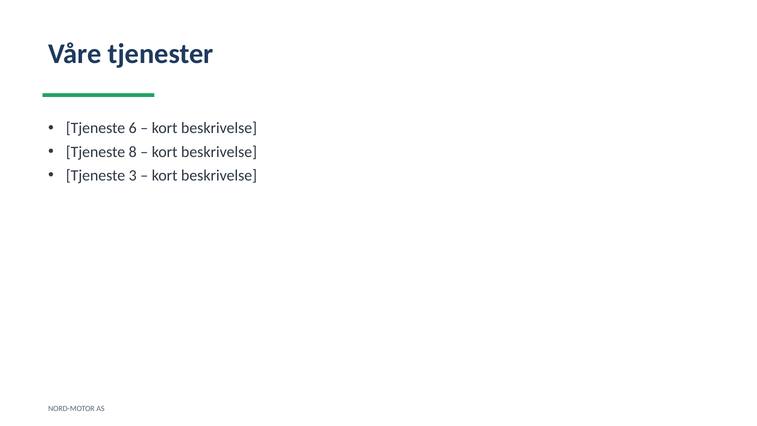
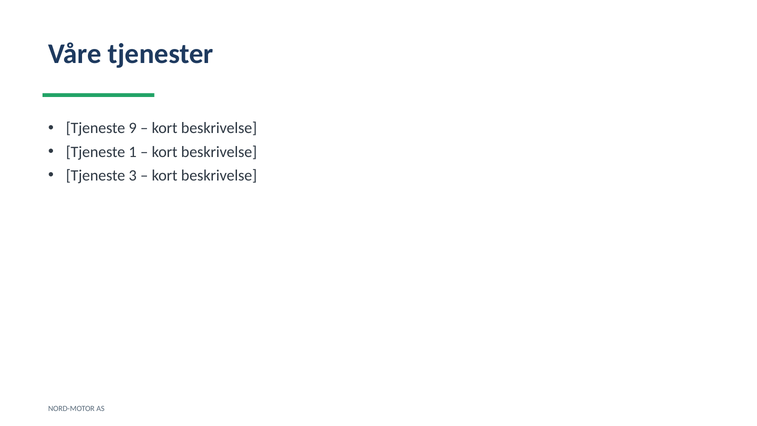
6: 6 -> 9 (133, 128)
8: 8 -> 1 (133, 152)
